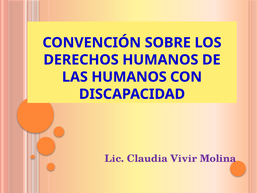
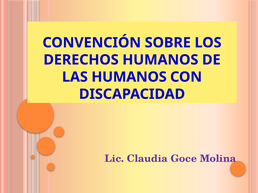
Vivir: Vivir -> Goce (184, 159)
